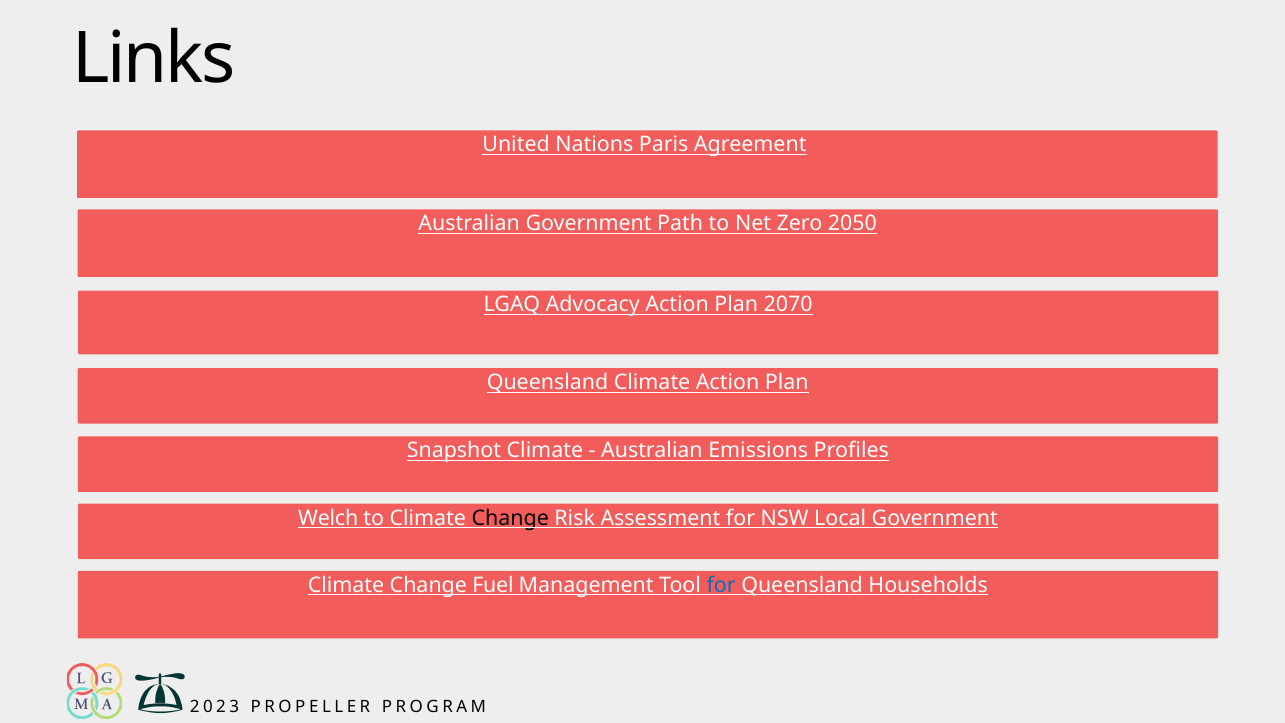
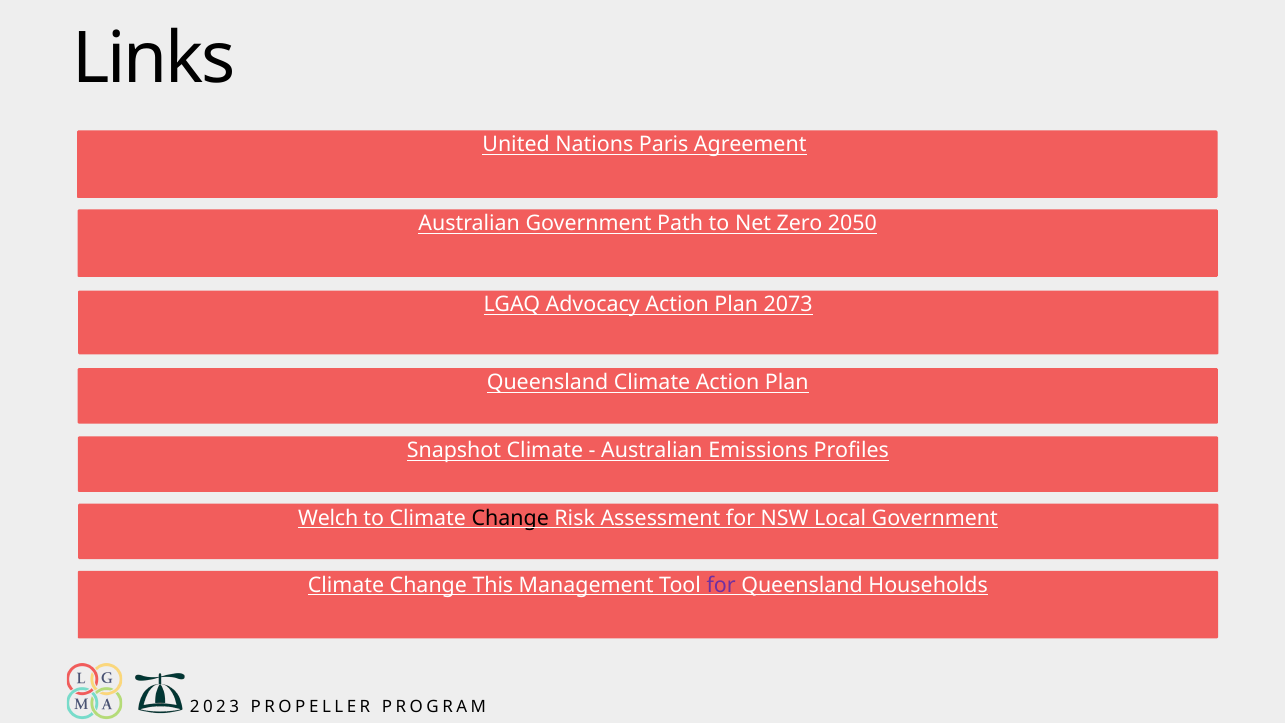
2070: 2070 -> 2073 (788, 305)
Fuel: Fuel -> This (493, 585)
for colour: blue -> purple (721, 585)
